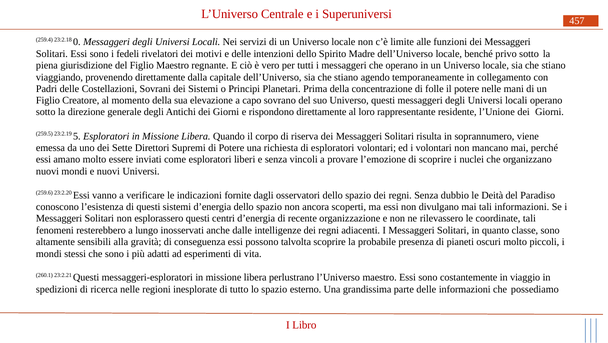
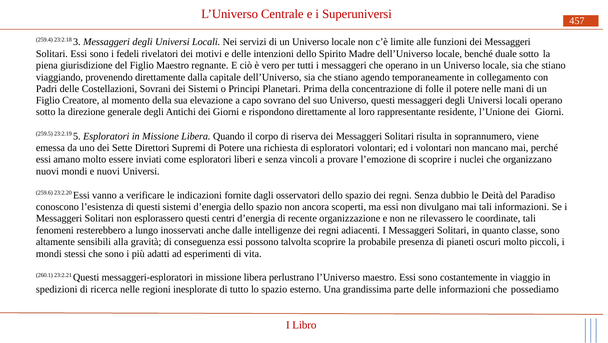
0: 0 -> 3 (77, 42)
privo: privo -> duale (506, 54)
